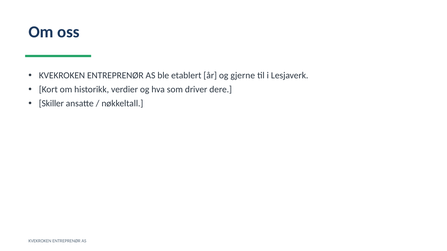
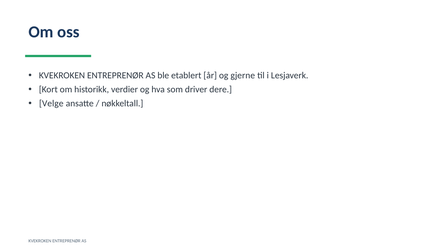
Skiller: Skiller -> Velge (51, 104)
